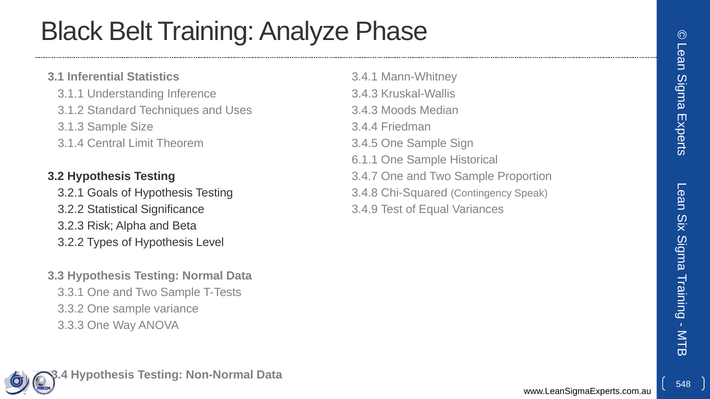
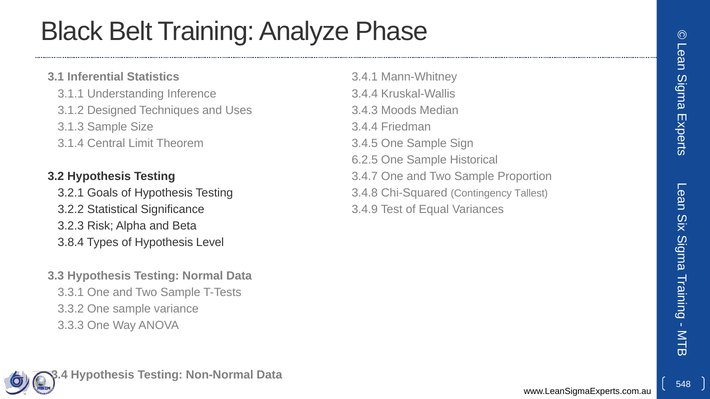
3.4.3: 3.4.3 -> 3.4.4 (365, 94)
Standard: Standard -> Designed (112, 110)
6.1.1: 6.1.1 -> 6.2.5 (365, 160)
Speak: Speak -> Tallest (531, 194)
3.2.2: 3.2.2 -> 3.8.4 (71, 243)
